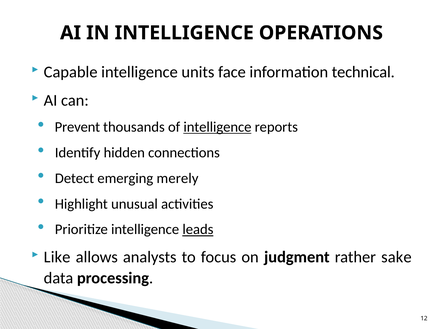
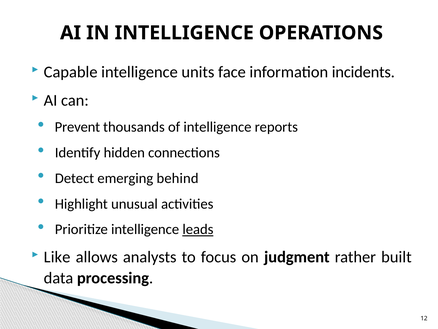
technical: technical -> incidents (363, 72)
intelligence underline: present -> none (217, 127)
merely: merely -> behind (178, 178)
sake: sake -> built (396, 257)
